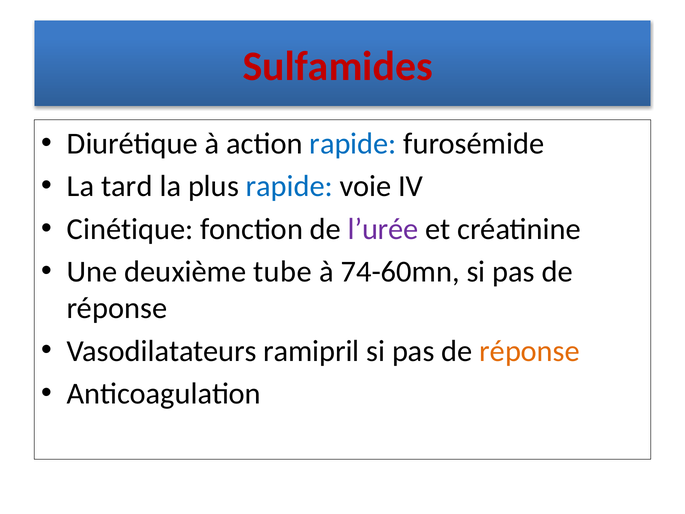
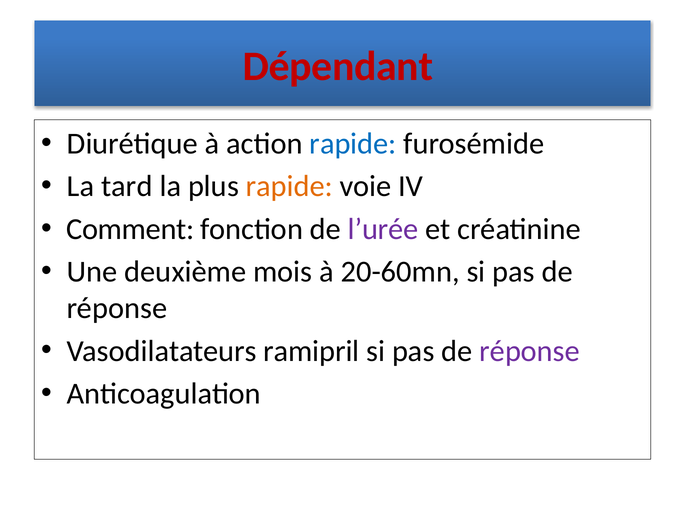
Sulfamides: Sulfamides -> Dépendant (338, 66)
rapide colour: blue -> orange (289, 186)
Cinétique: Cinétique -> Comment (130, 229)
tube: tube -> mois (283, 272)
74-60mn: 74-60mn -> 20-60mn (400, 272)
réponse colour: orange -> purple (530, 351)
